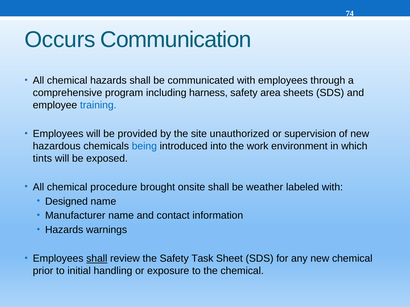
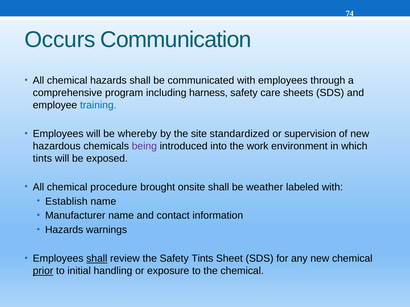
area: area -> care (270, 93)
provided: provided -> whereby (137, 134)
unauthorized: unauthorized -> standardized (240, 134)
being colour: blue -> purple (144, 146)
Designed: Designed -> Establish (66, 202)
Safety Task: Task -> Tints (202, 259)
prior underline: none -> present (43, 271)
